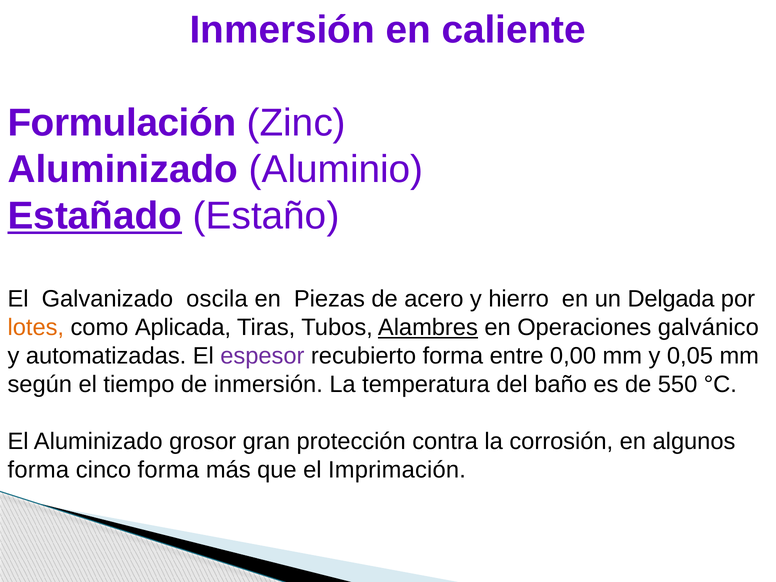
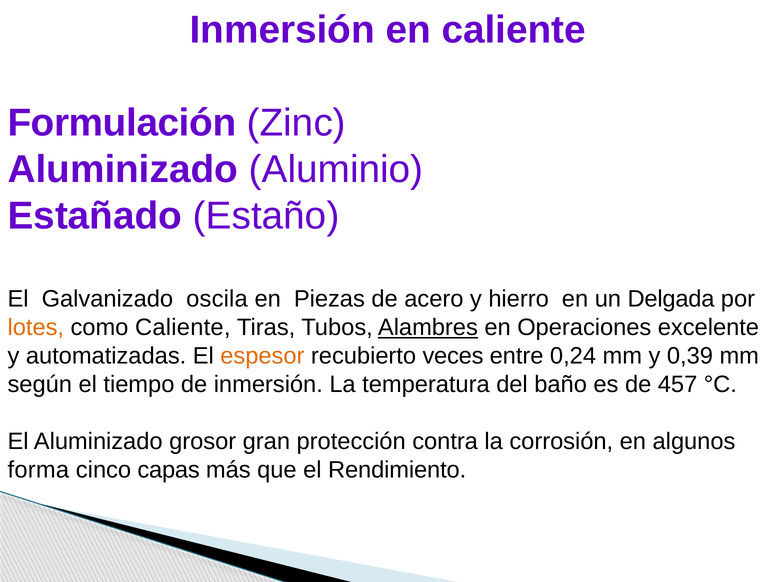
Estañado underline: present -> none (95, 216)
como Aplicada: Aplicada -> Caliente (183, 328)
galvánico: galvánico -> excelente (708, 328)
espesor colour: purple -> orange (262, 356)
recubierto forma: forma -> veces (453, 356)
0,00: 0,00 -> 0,24 (573, 356)
0,05: 0,05 -> 0,39 (690, 356)
550: 550 -> 457 (678, 384)
cinco forma: forma -> capas (169, 470)
Imprimación: Imprimación -> Rendimiento (397, 470)
